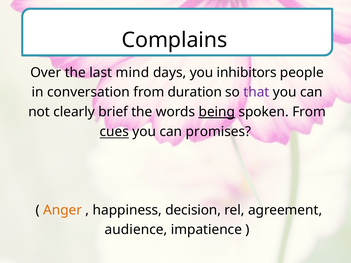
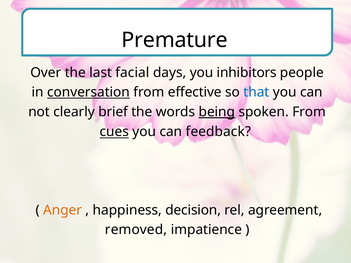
Complains: Complains -> Premature (175, 40)
mind: mind -> facial (132, 73)
conversation underline: none -> present (89, 92)
duration: duration -> effective (195, 92)
that colour: purple -> blue (256, 92)
promises: promises -> feedback (218, 132)
audience: audience -> removed (136, 230)
